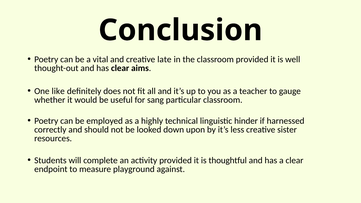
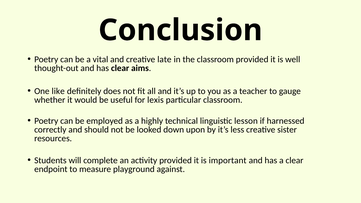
sang: sang -> lexis (155, 100)
hinder: hinder -> lesson (246, 121)
thoughtful: thoughtful -> important (228, 160)
